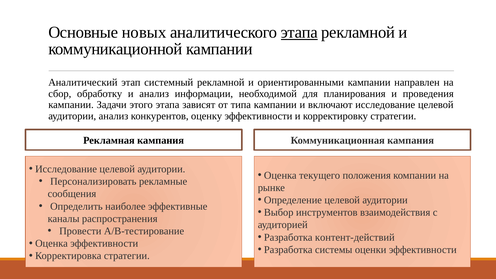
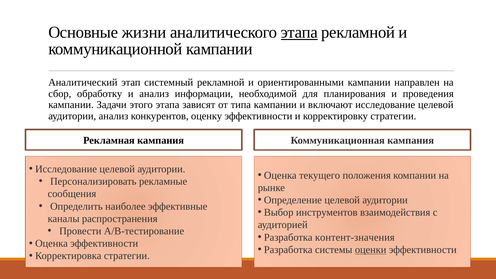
новых: новых -> жизни (144, 32)
контент-действий: контент-действий -> контент-значения (355, 237)
оценки underline: none -> present (371, 250)
